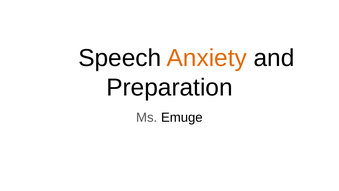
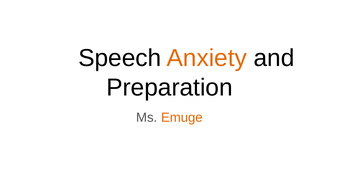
Emuge colour: black -> orange (182, 117)
